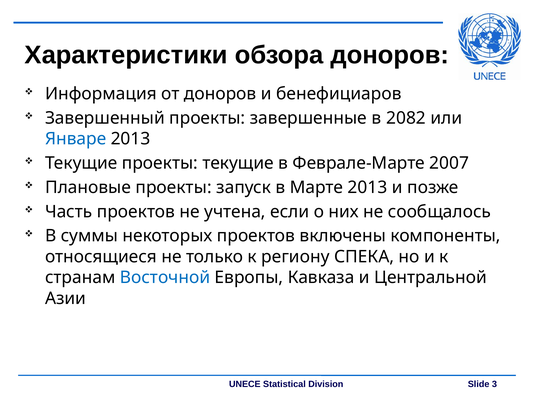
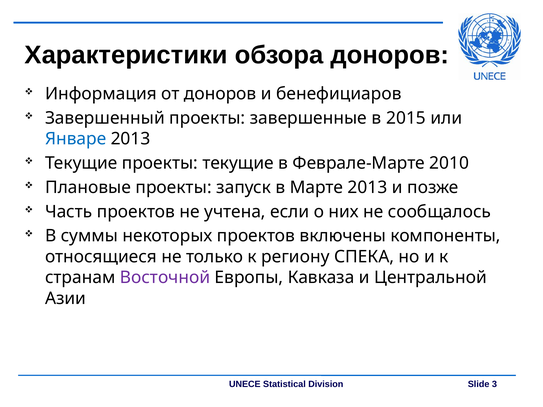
2082: 2082 -> 2015 (406, 118)
2007: 2007 -> 2010 (449, 163)
Восточной colour: blue -> purple (165, 278)
